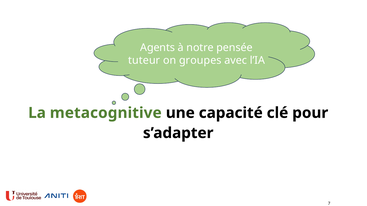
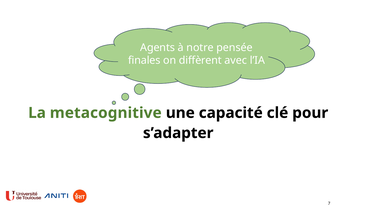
tuteur: tuteur -> finales (144, 61)
groupes: groupes -> diffèrent (200, 61)
